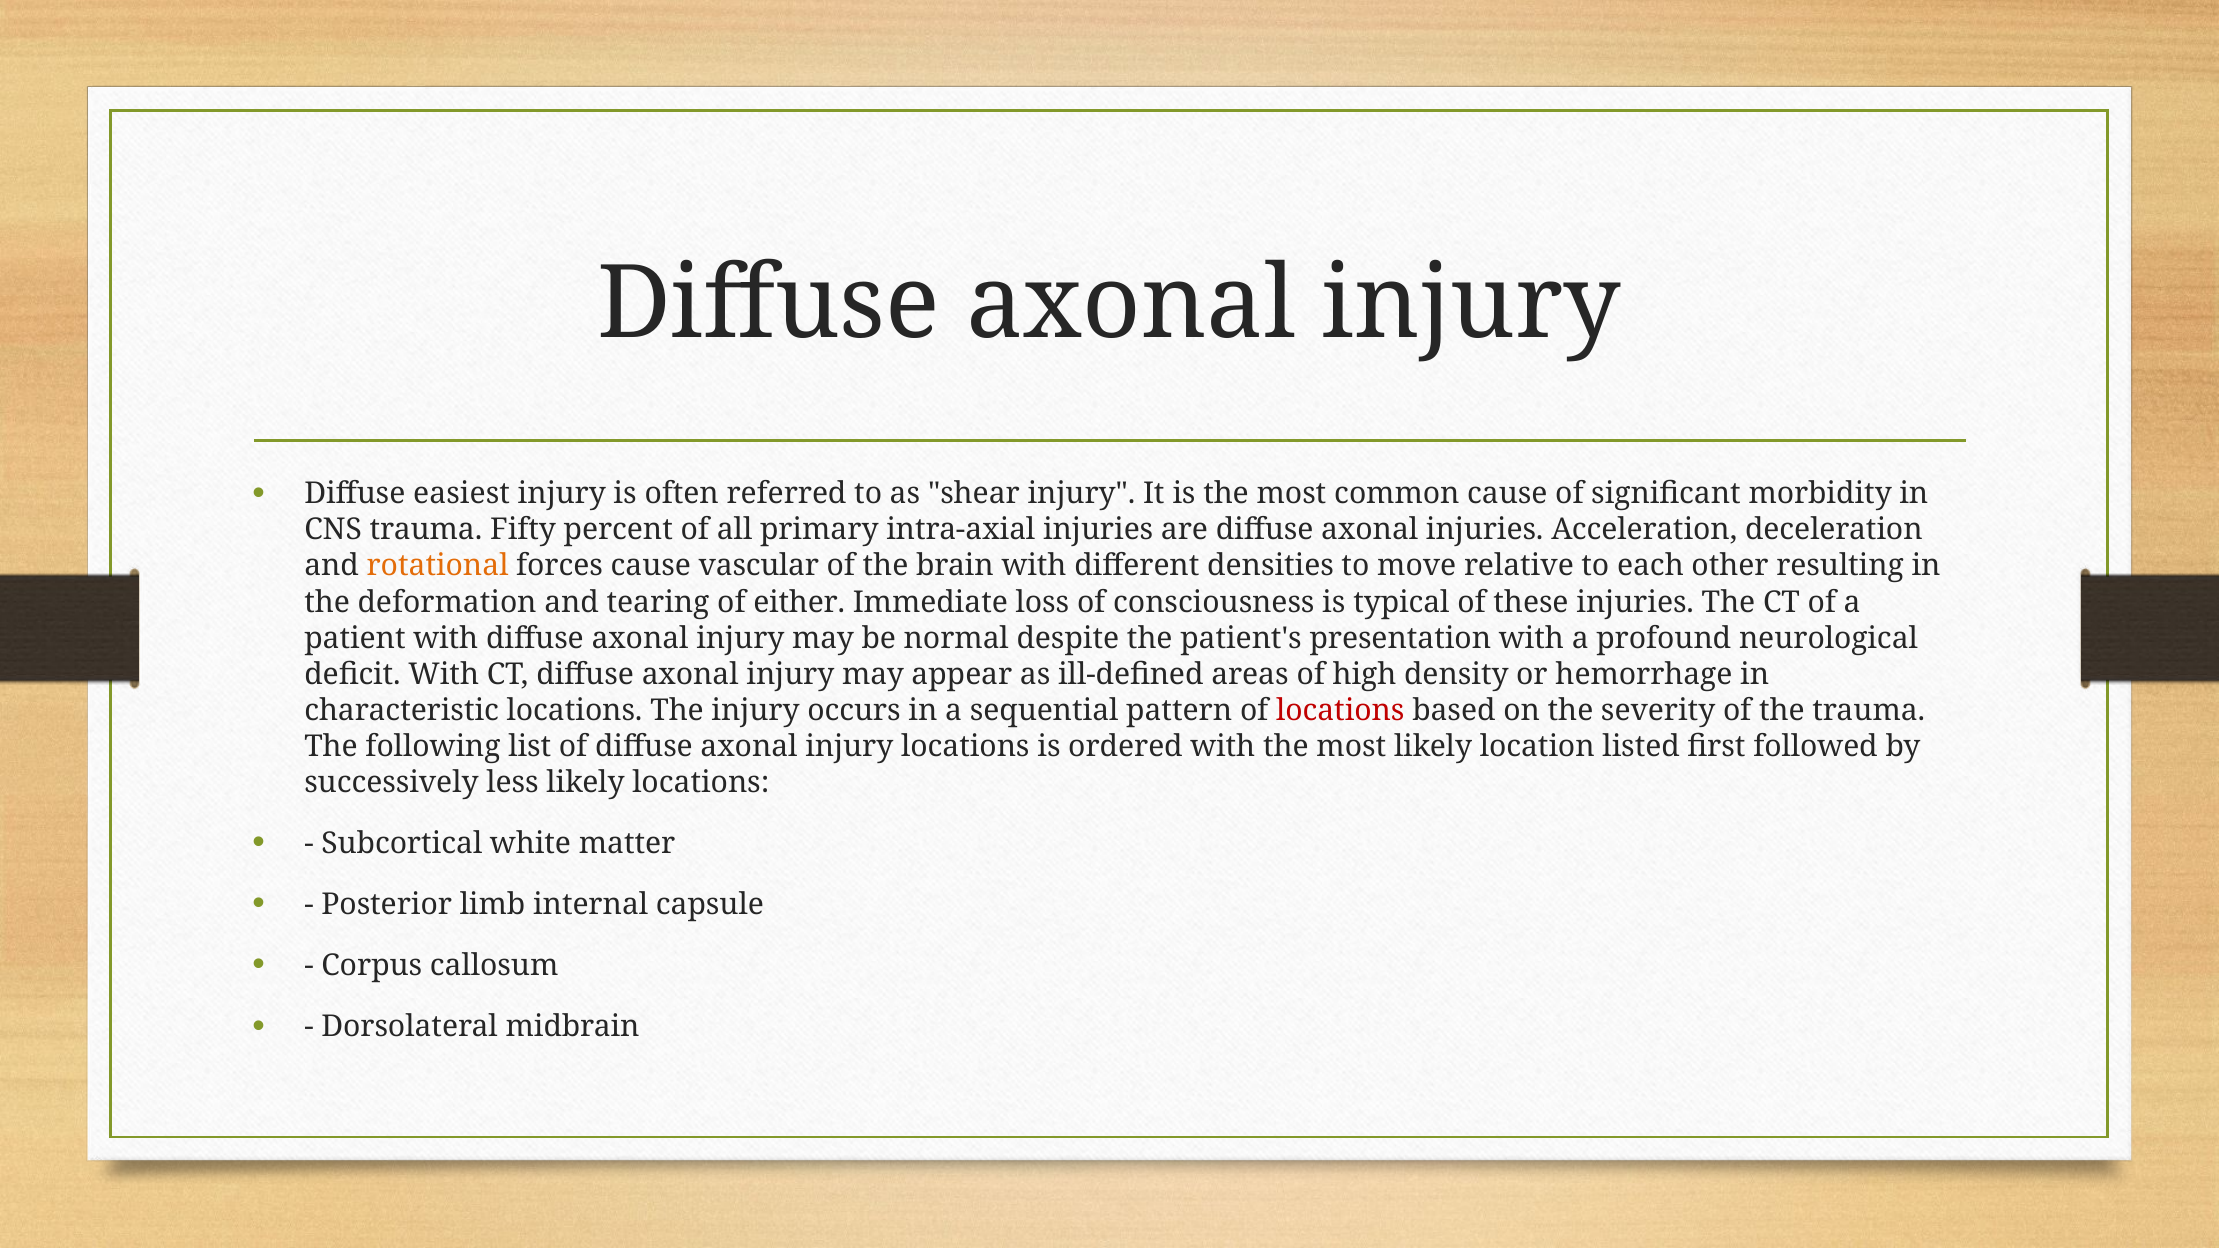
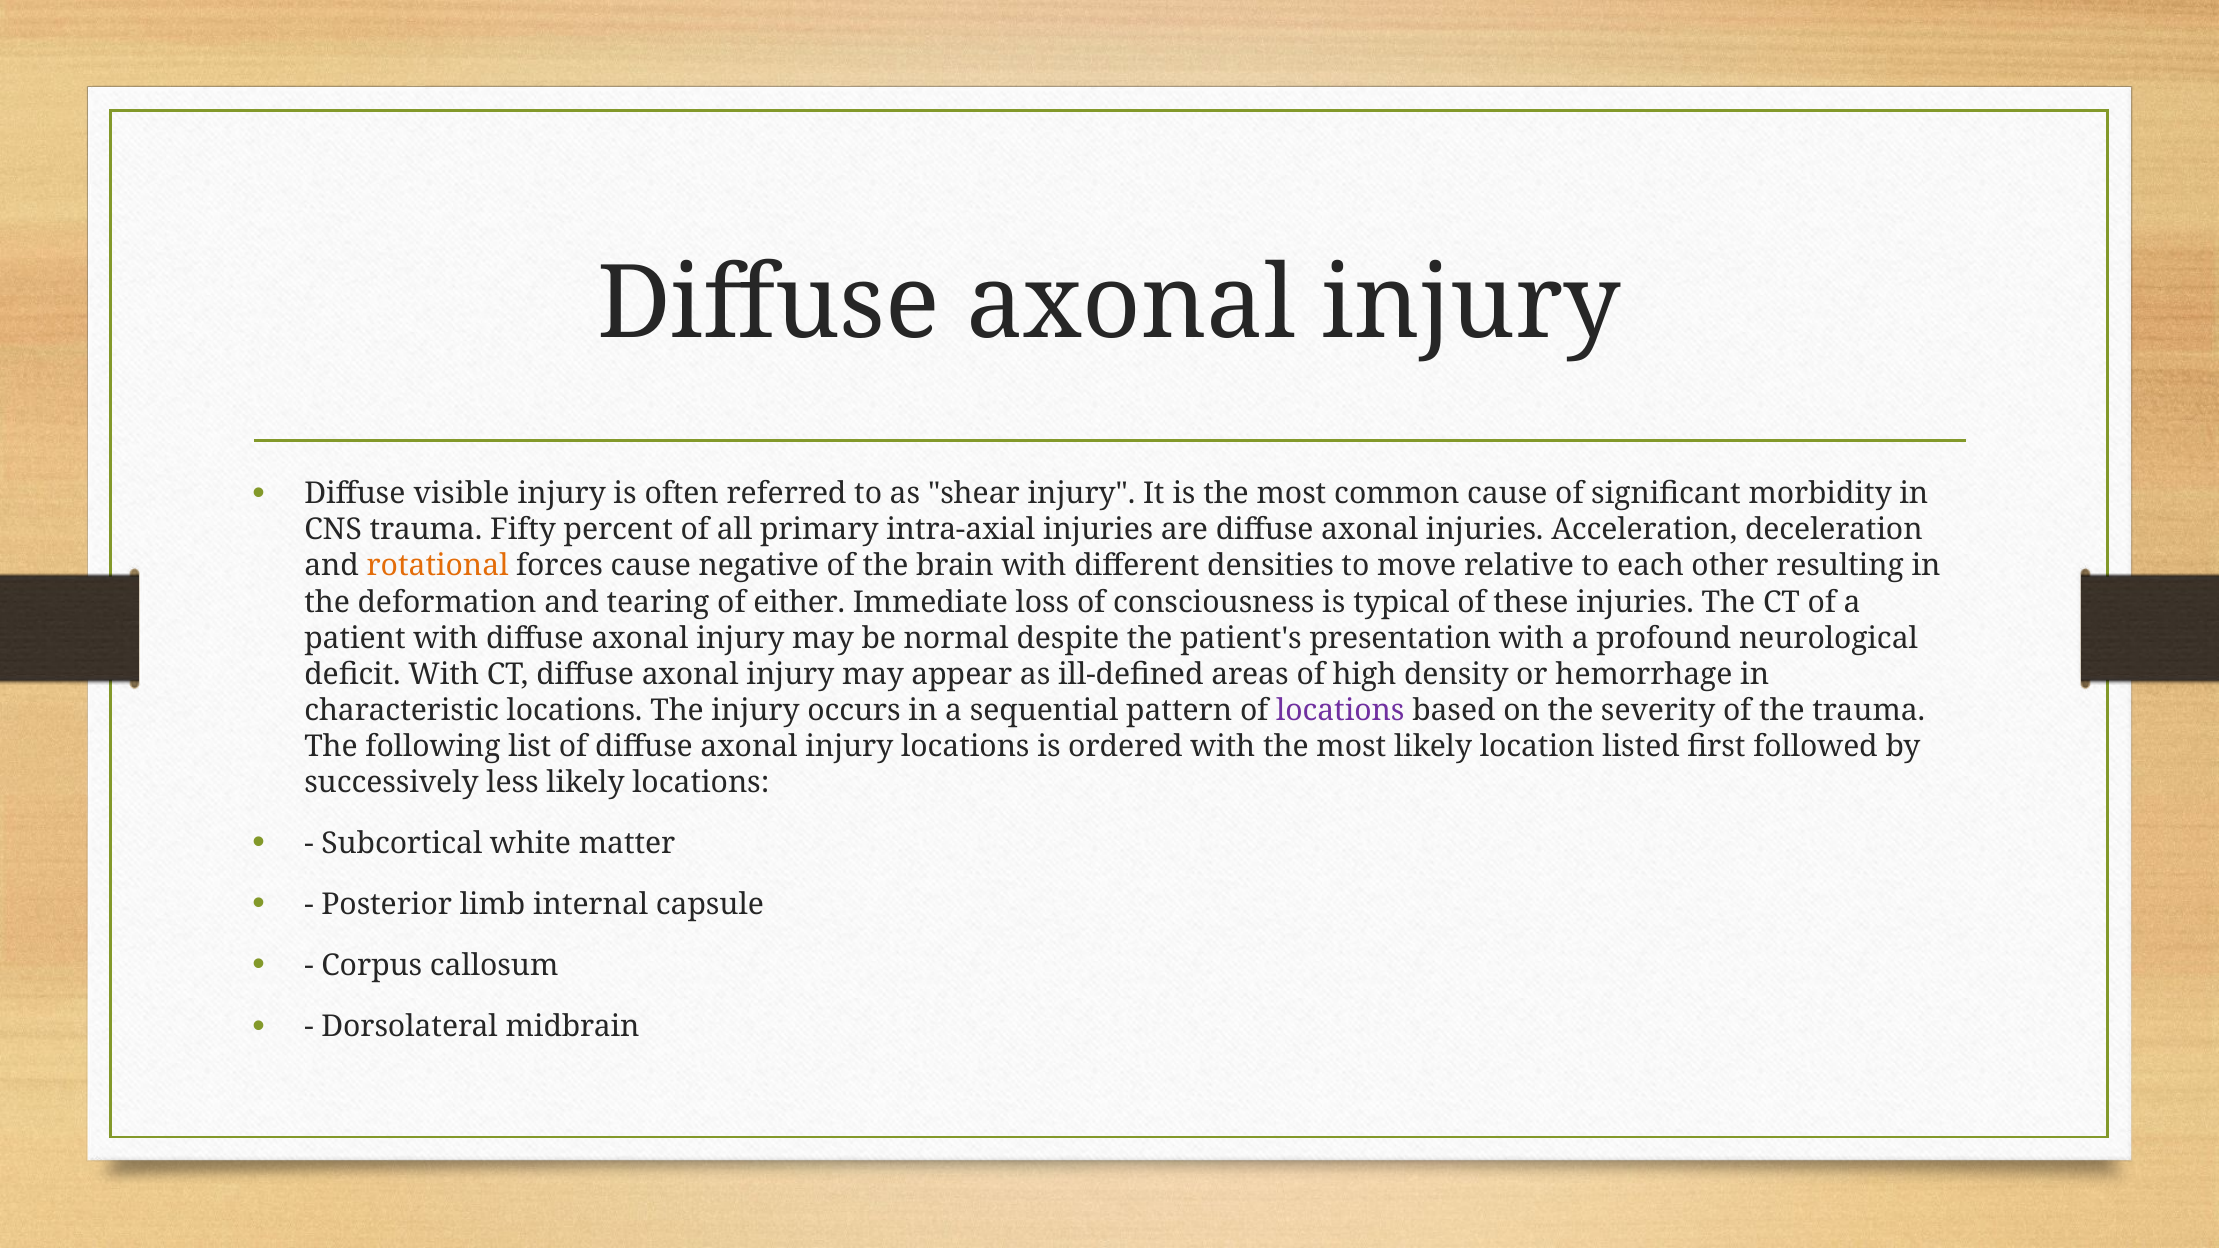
easiest: easiest -> visible (461, 494)
vascular: vascular -> negative (759, 566)
locations colour: red -> purple (1340, 710)
